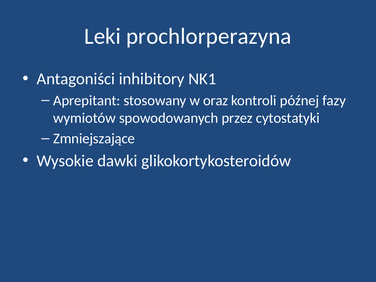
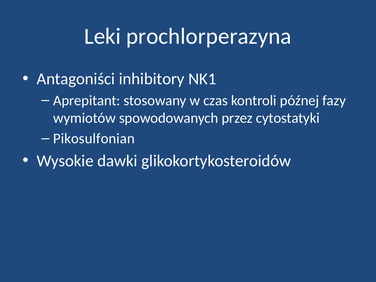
oraz: oraz -> czas (216, 100)
Zmniejszające: Zmniejszające -> Pikosulfonian (94, 139)
